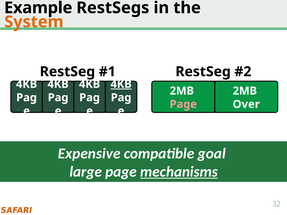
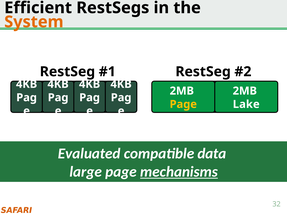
Example: Example -> Efficient (38, 8)
4KB underline: present -> none (121, 84)
Page colour: pink -> yellow (183, 104)
Over: Over -> Lake (246, 104)
Expensive: Expensive -> Evaluated (89, 154)
goal: goal -> data (212, 154)
